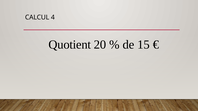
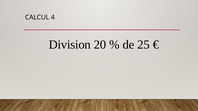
Quotient: Quotient -> Division (70, 45)
15: 15 -> 25 (144, 45)
